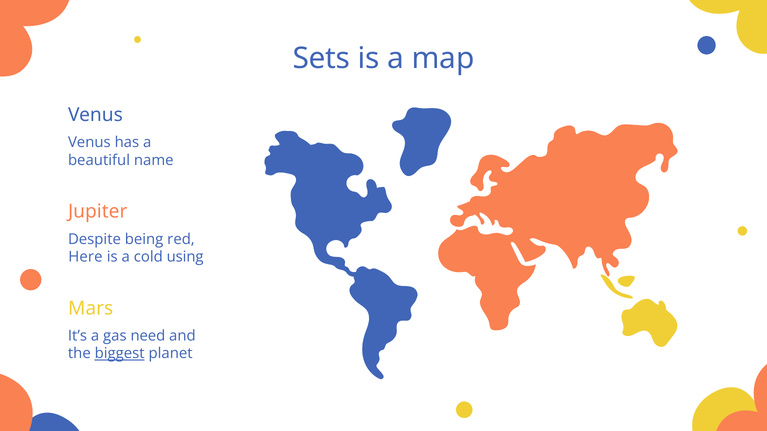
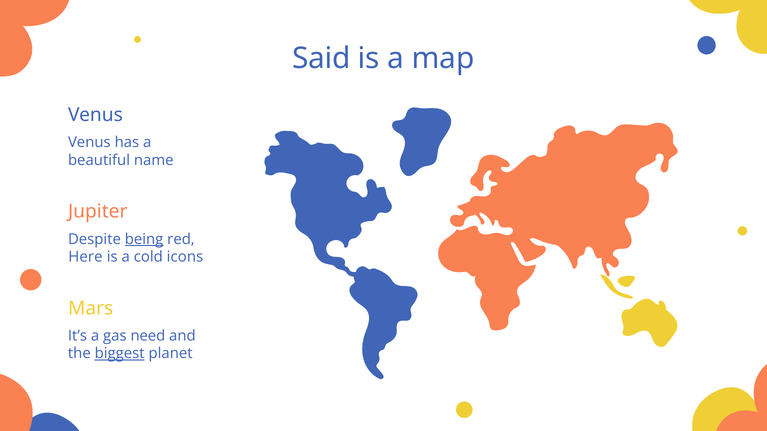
Sets: Sets -> Said (322, 58)
being underline: none -> present (144, 239)
using: using -> icons (185, 257)
